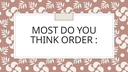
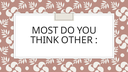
ORDER: ORDER -> OTHER (77, 40)
